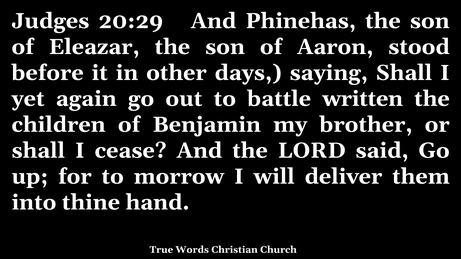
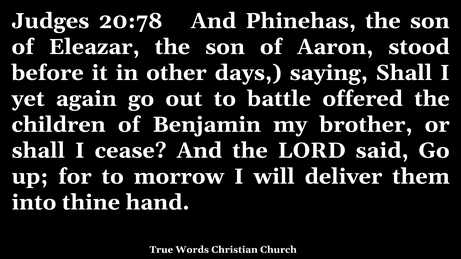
20:29: 20:29 -> 20:78 (131, 21)
written: written -> offered (363, 99)
